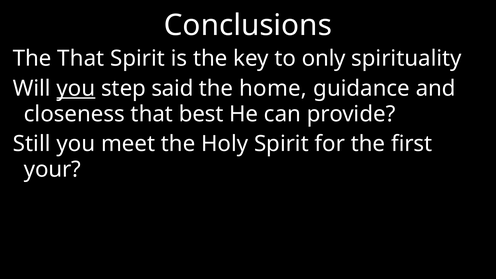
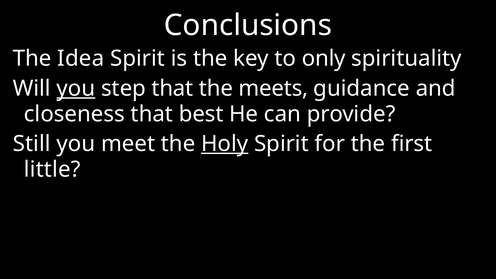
The That: That -> Idea (81, 59)
step said: said -> that (172, 89)
home: home -> meets (273, 89)
Holy underline: none -> present (225, 144)
your: your -> little (52, 169)
